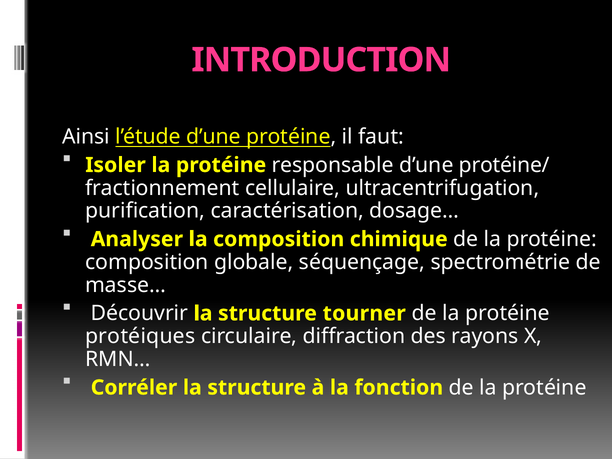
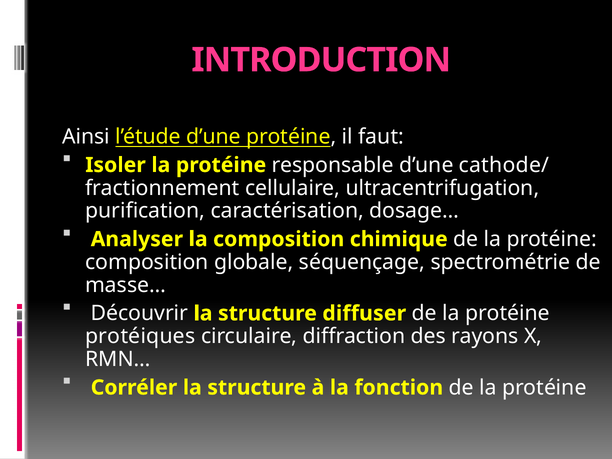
protéine/: protéine/ -> cathode/ (504, 165)
tourner: tourner -> diffuser (364, 313)
